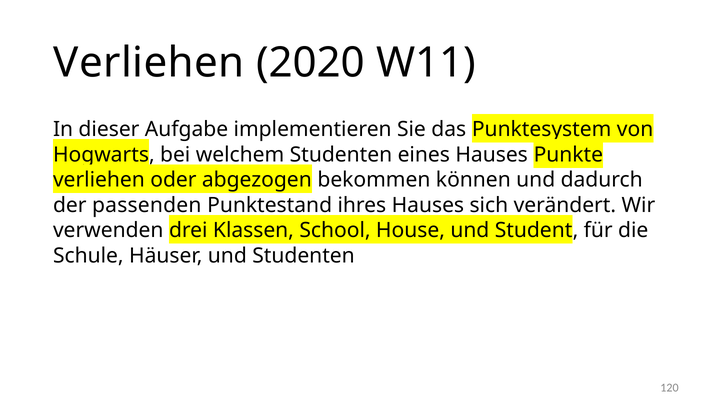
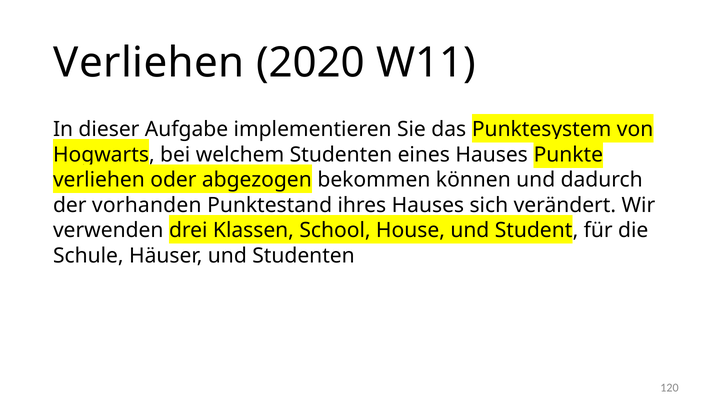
passenden: passenden -> vorhanden (147, 205)
